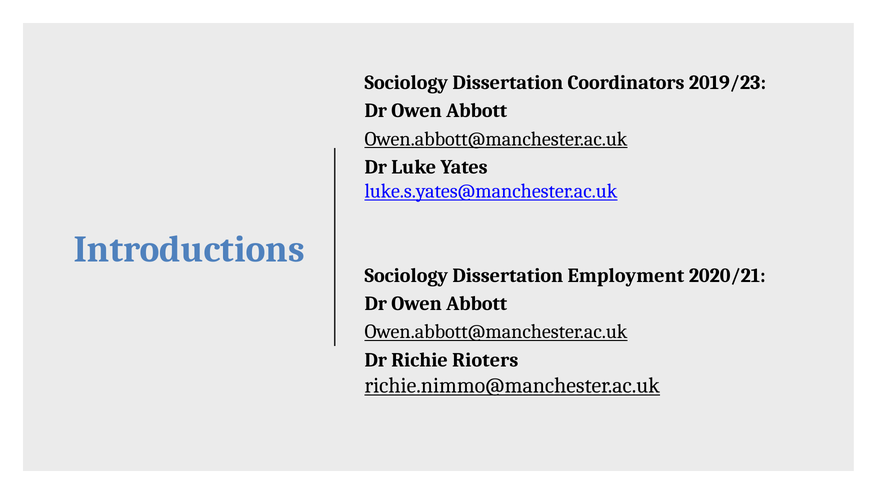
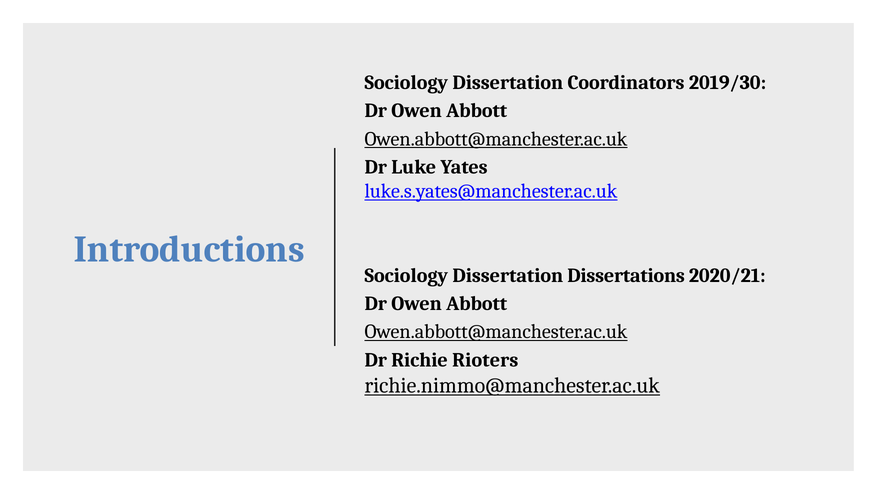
2019/23: 2019/23 -> 2019/30 (728, 83)
Employment: Employment -> Dissertations (626, 275)
